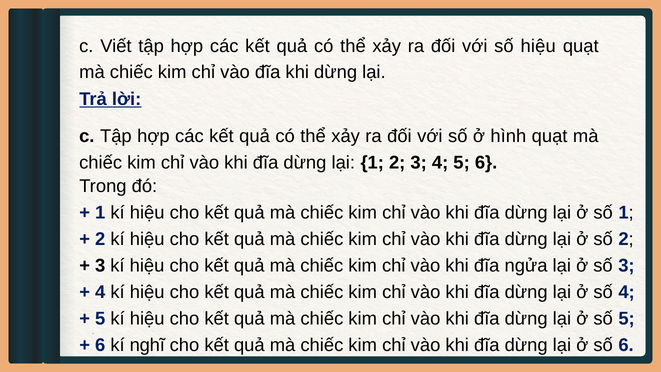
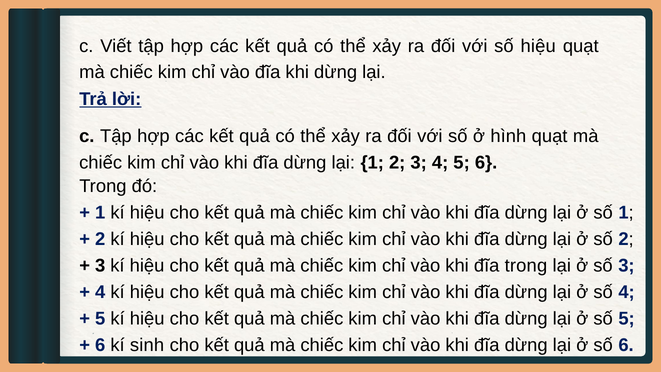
đĩa ngửa: ngửa -> trong (526, 266)
nghĩ: nghĩ -> sinh (147, 345)
